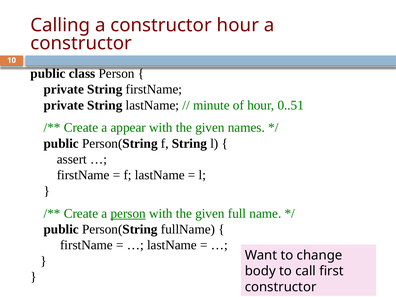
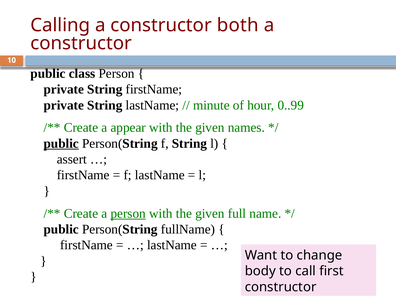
constructor hour: hour -> both (238, 25)
0..51: 0..51 -> 0..99 (291, 105)
public underline: none -> present (61, 143)
